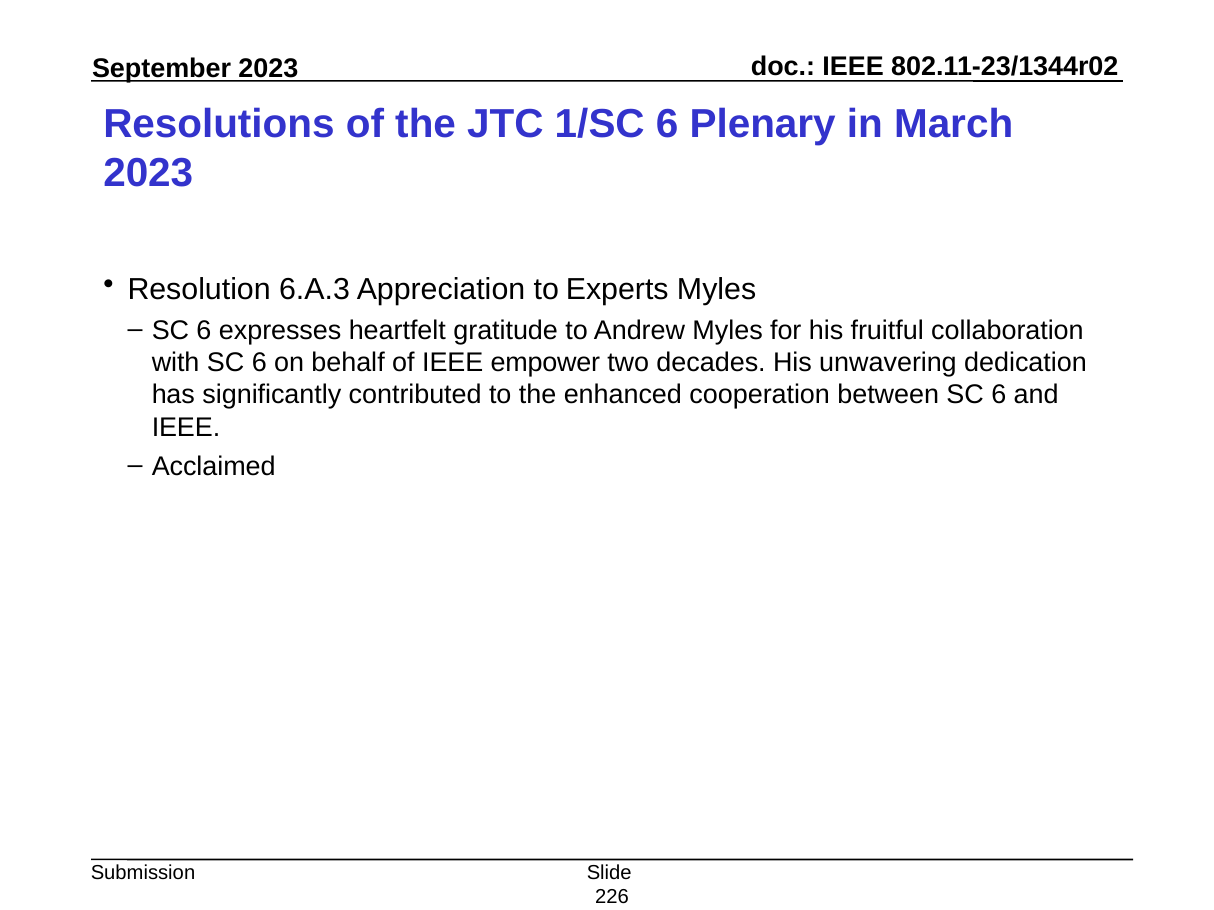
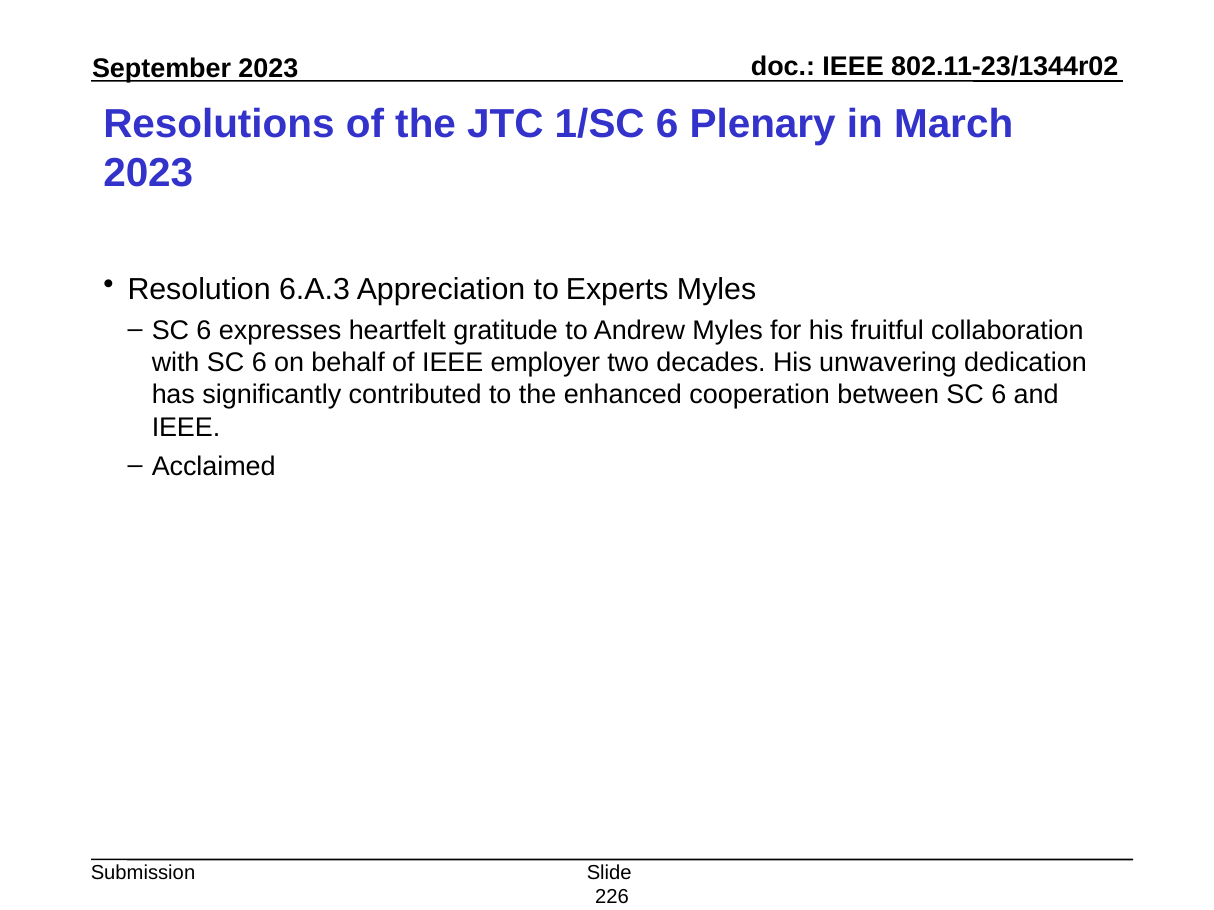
empower: empower -> employer (545, 363)
